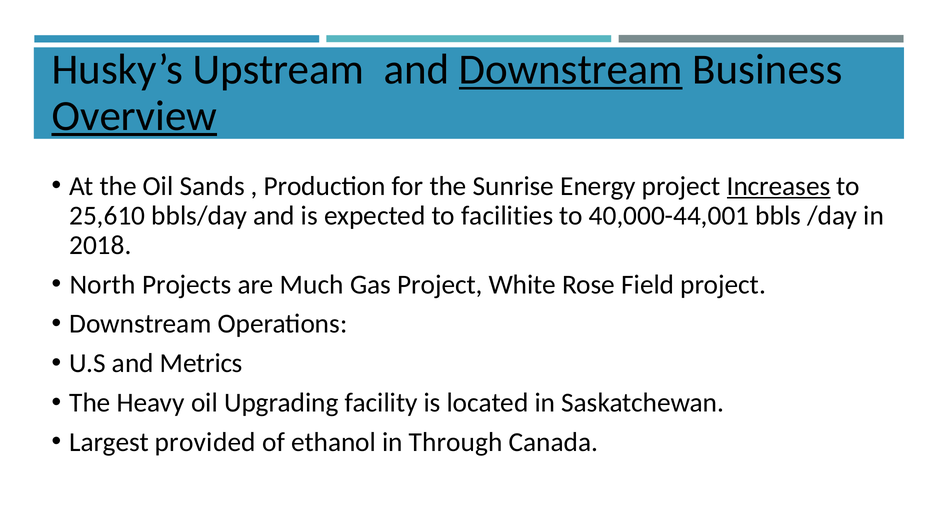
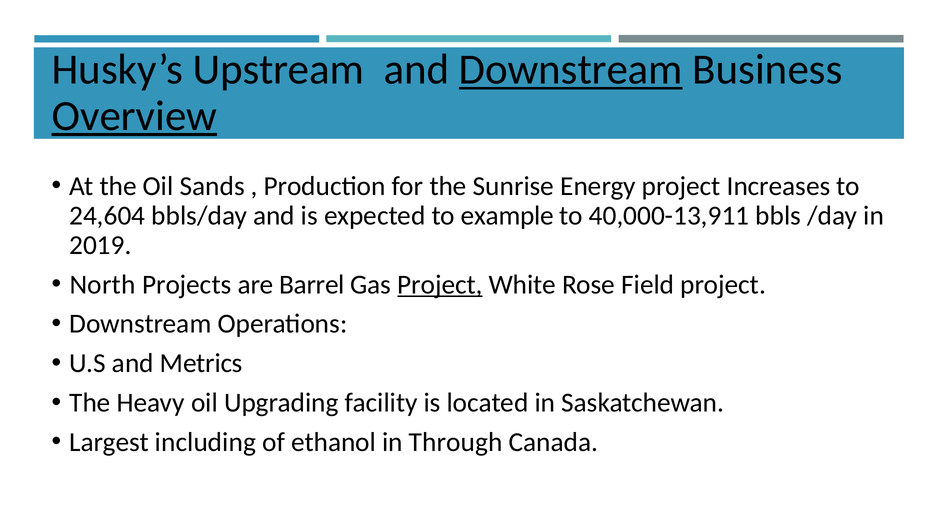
Increases underline: present -> none (779, 186)
25,610: 25,610 -> 24,604 (107, 215)
facilities: facilities -> example (507, 215)
40,000-44,001: 40,000-44,001 -> 40,000-13,911 (669, 215)
2018: 2018 -> 2019 (100, 245)
Much: Much -> Barrel (312, 284)
Project underline: none -> present (440, 284)
provided: provided -> including (205, 442)
